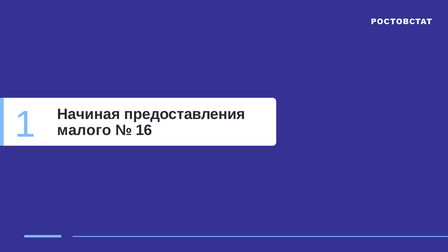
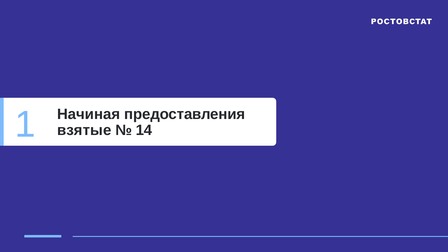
малого: малого -> взятые (84, 130)
16: 16 -> 14 (144, 130)
